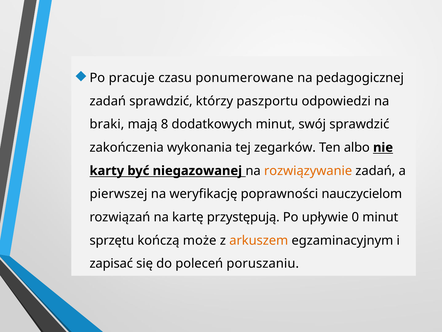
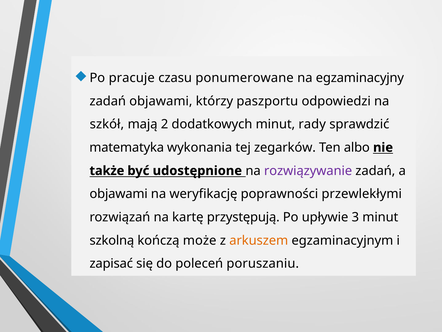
pedagogicznej: pedagogicznej -> egzaminacyjny (360, 78)
zadań sprawdzić: sprawdzić -> objawami (161, 101)
braki: braki -> szkół (107, 124)
8: 8 -> 2 (165, 124)
swój: swój -> rady (312, 124)
zakończenia: zakończenia -> matematyka (127, 147)
karty: karty -> także (107, 171)
niegazowanej: niegazowanej -> udostępnione (197, 171)
rozwiązywanie colour: orange -> purple (308, 171)
pierwszej: pierwszej -> objawami (119, 194)
nauczycielom: nauczycielom -> przewlekłymi (362, 194)
0: 0 -> 3 (355, 217)
sprzętu: sprzętu -> szkolną (112, 240)
